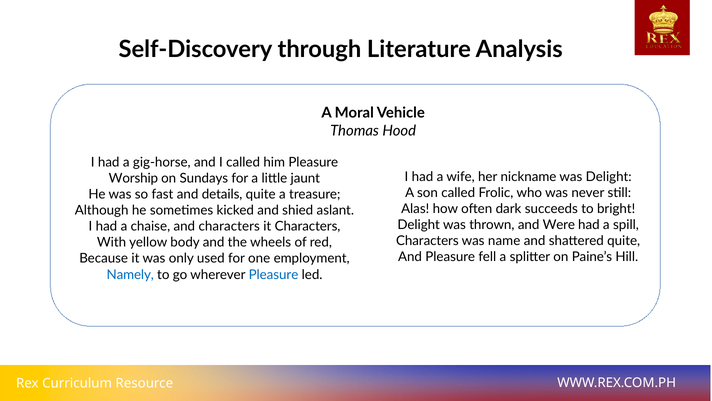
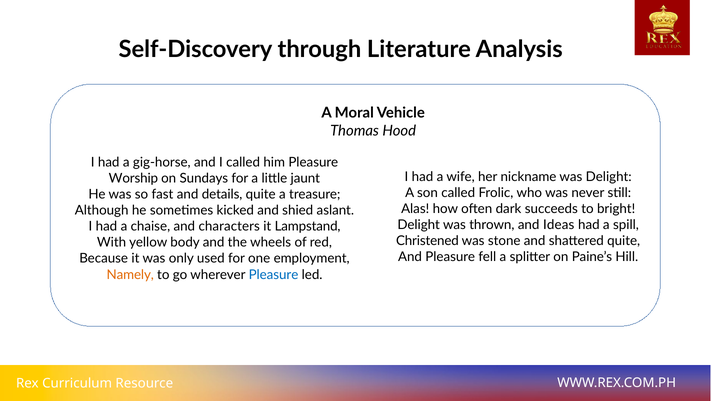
Were: Were -> Ideas (559, 225)
it Characters: Characters -> Lampstand (308, 226)
Characters: Characters -> Christened (427, 241)
name: name -> stone (504, 241)
Namely colour: blue -> orange (130, 274)
